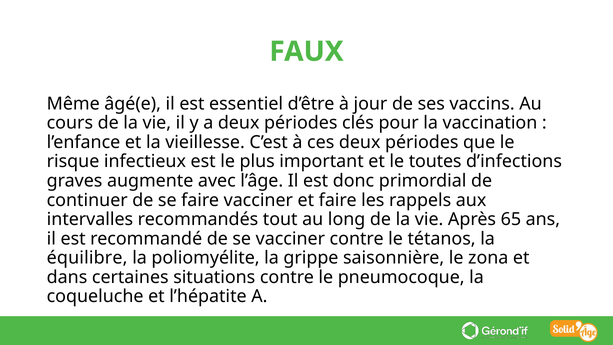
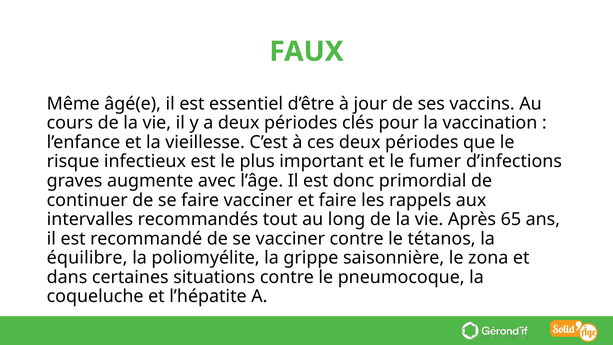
toutes: toutes -> fumer (435, 161)
